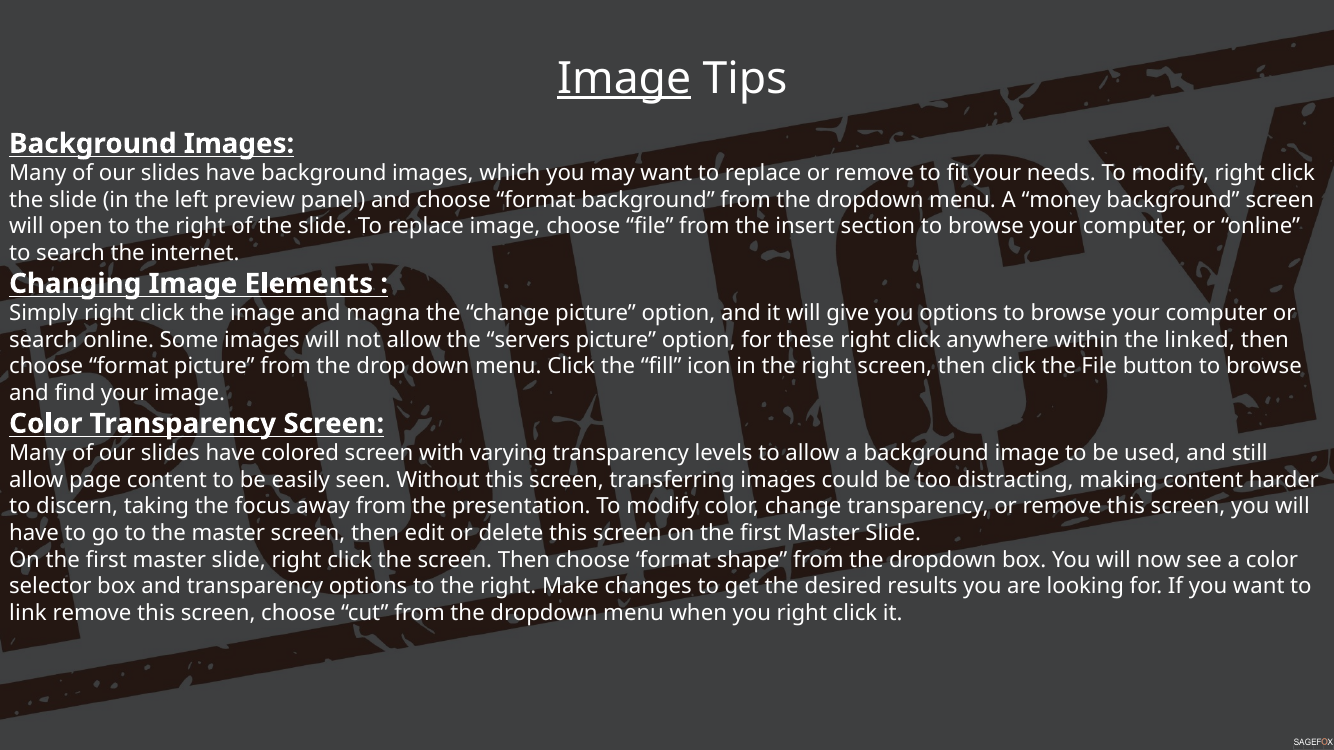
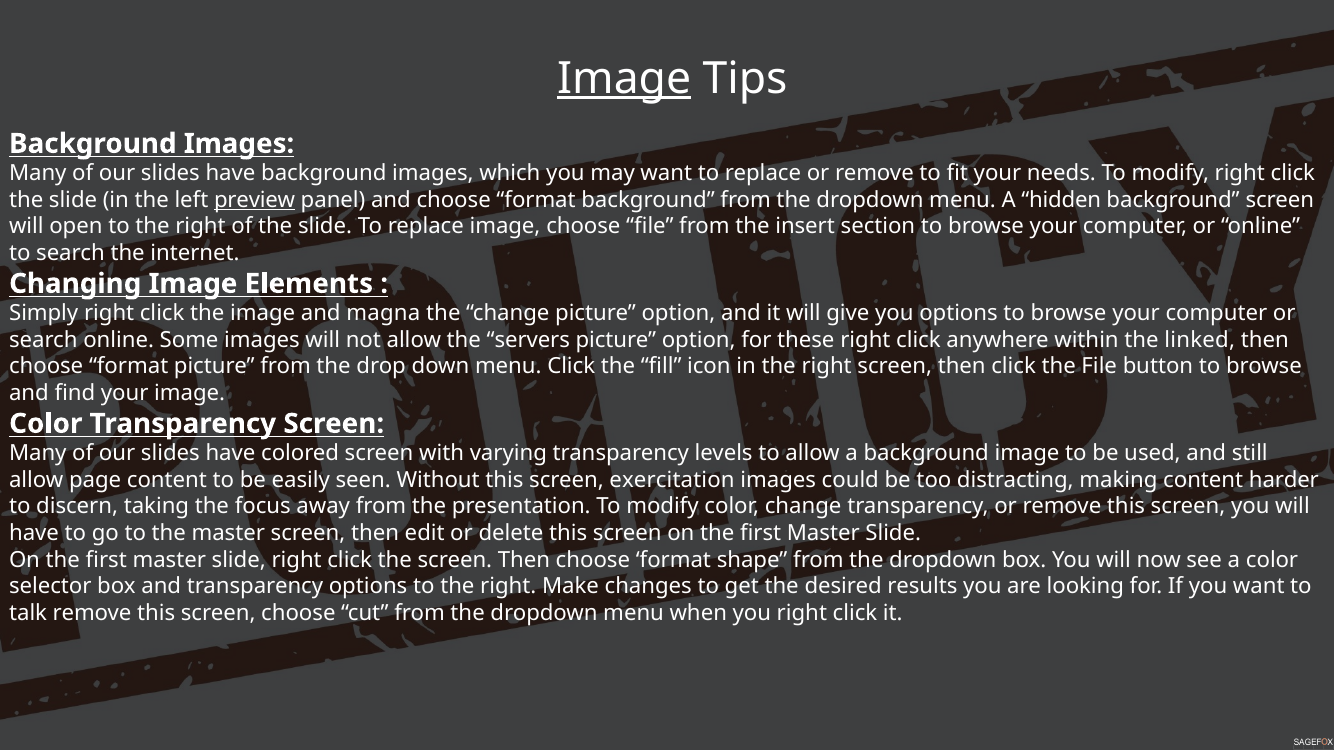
preview underline: none -> present (255, 200)
money: money -> hidden (1061, 200)
transferring: transferring -> exercitation (672, 480)
link: link -> talk (28, 613)
